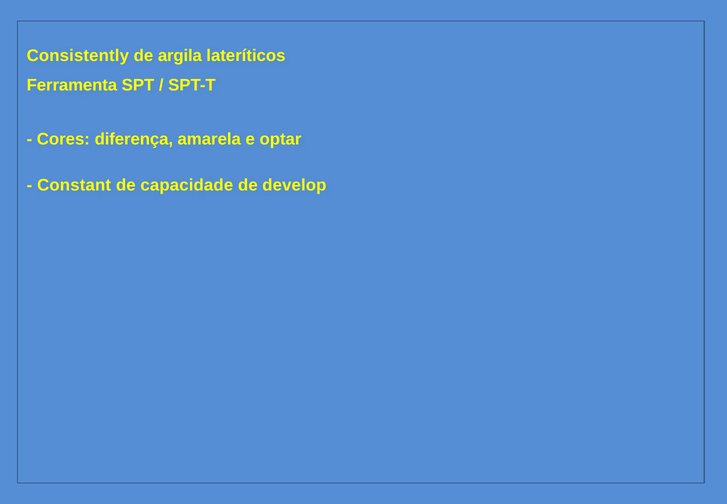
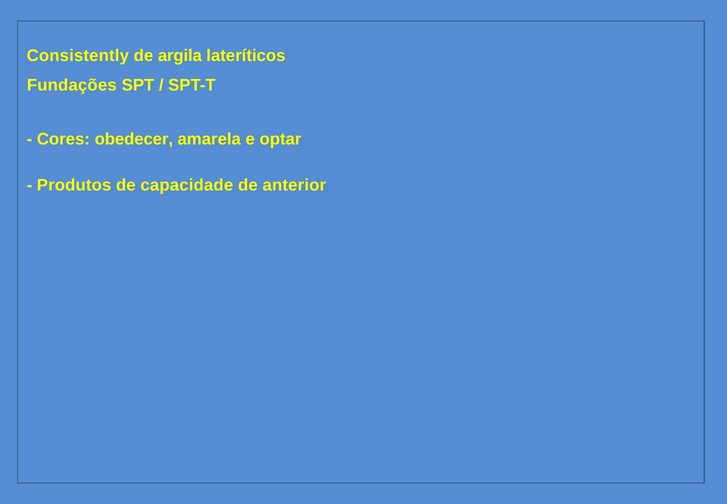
Ferramenta: Ferramenta -> Fundações (72, 85)
diferença: diferença -> obedecer (134, 139)
Constant: Constant -> Produtos (74, 185)
develop: develop -> anterior (294, 185)
